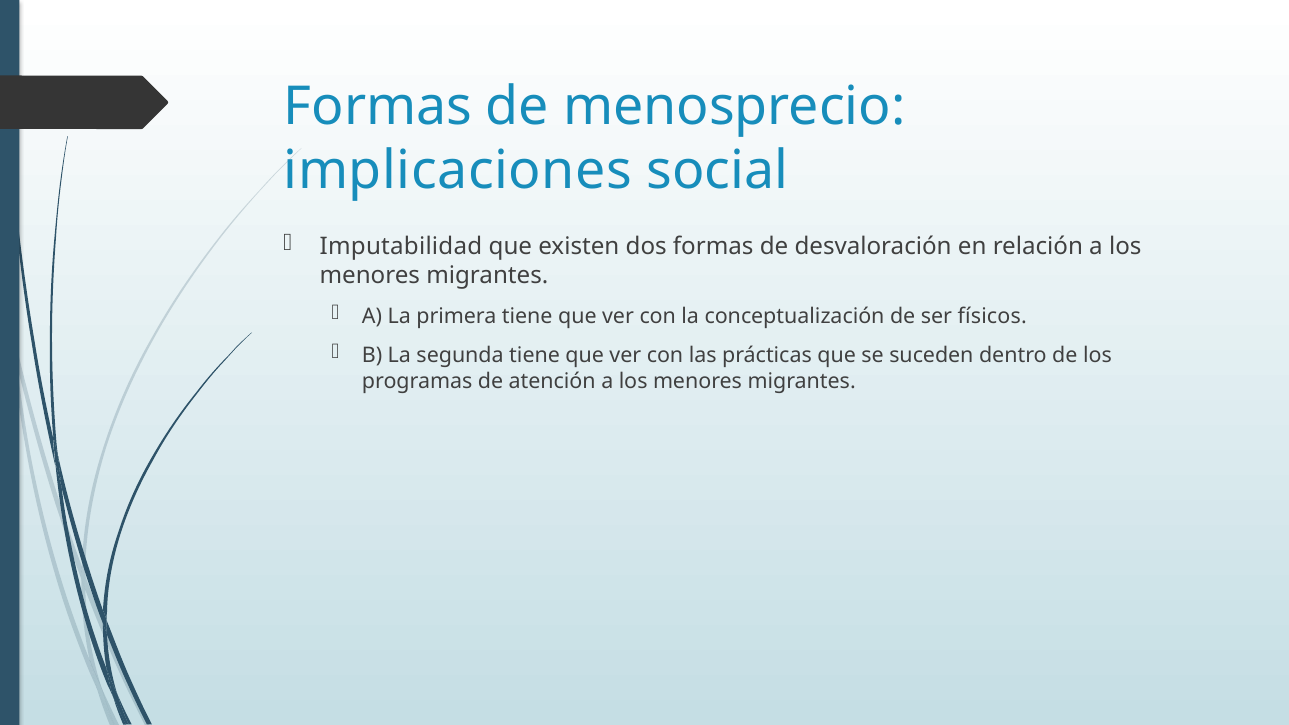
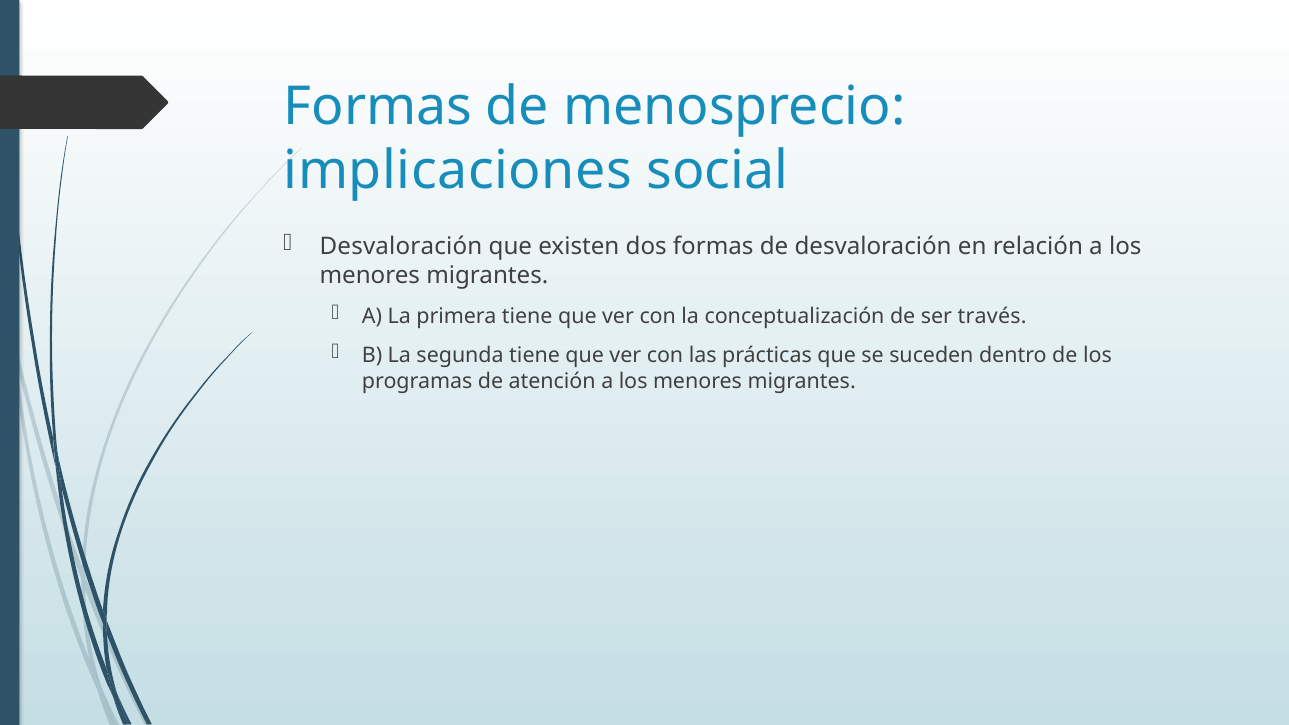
Imputabilidad: Imputabilidad -> Desvaloración (401, 247)
físicos: físicos -> través (992, 316)
